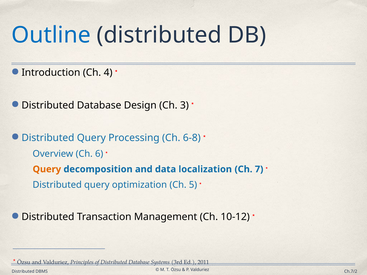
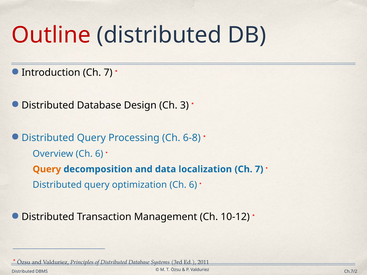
Outline colour: blue -> red (51, 35)
Introduction Ch 4: 4 -> 7 (108, 73)
optimization Ch 5: 5 -> 6 (193, 185)
